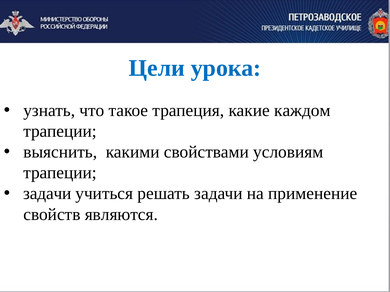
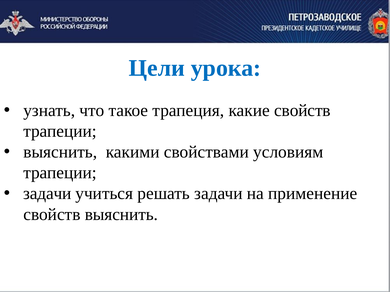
какие каждом: каждом -> свойств (302, 111)
свойств являются: являются -> выяснить (121, 215)
